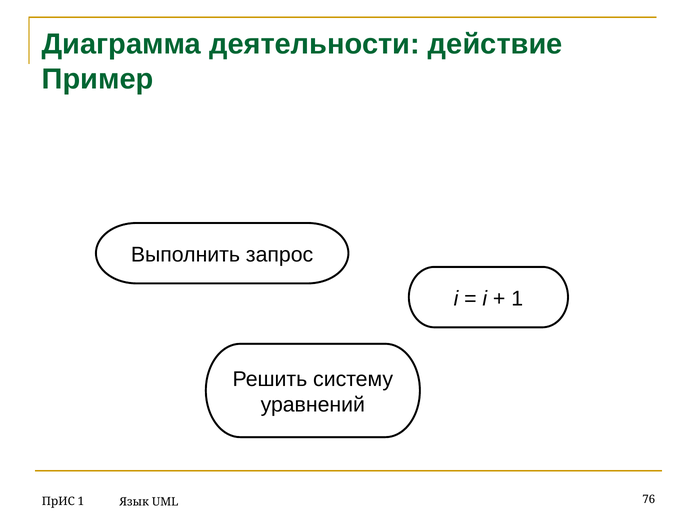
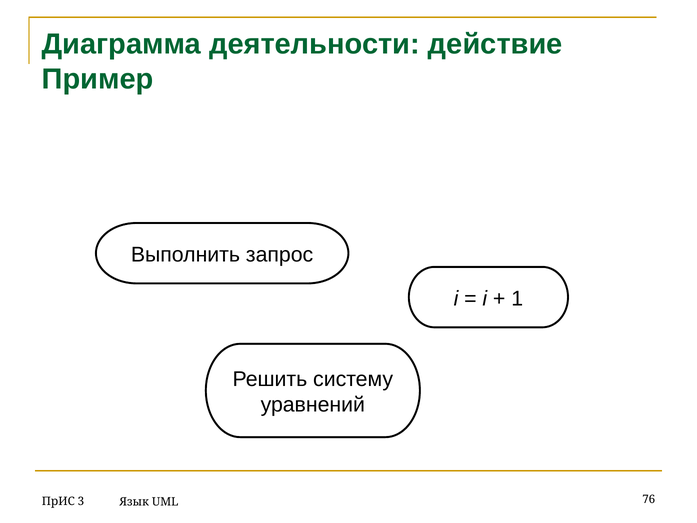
ПрИС 1: 1 -> 3 (81, 501)
